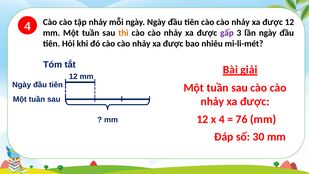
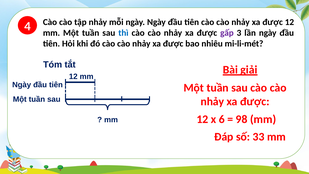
thì colour: orange -> blue (123, 33)
x 4: 4 -> 6 (222, 119)
76: 76 -> 98 (242, 119)
30: 30 -> 33 (259, 137)
